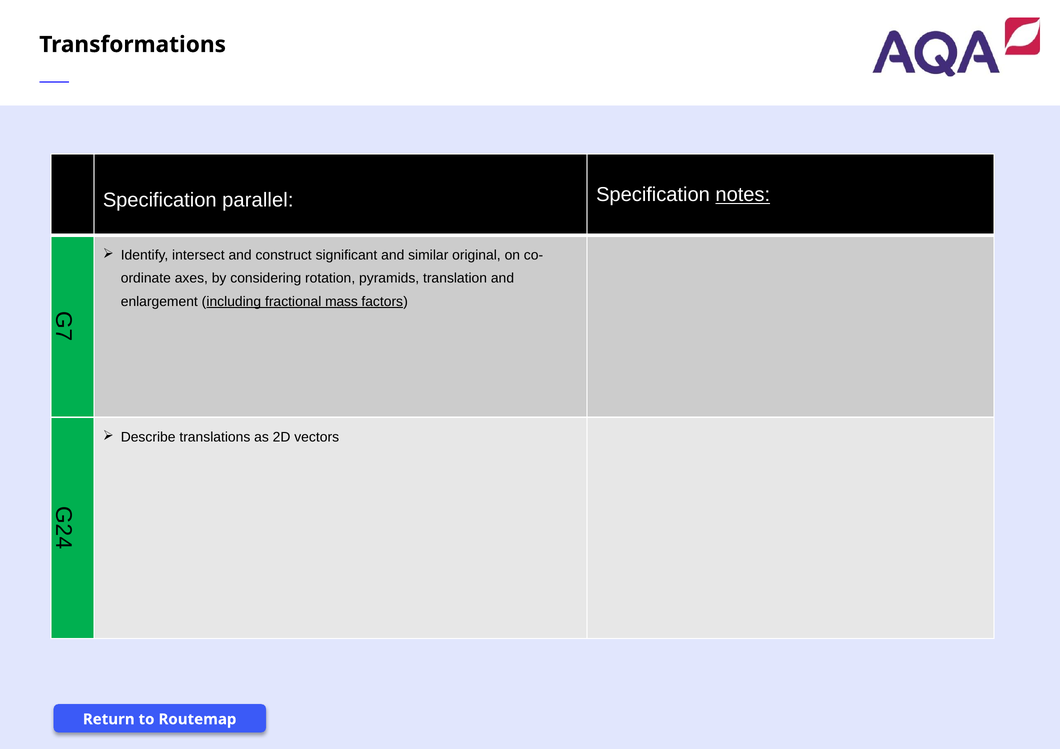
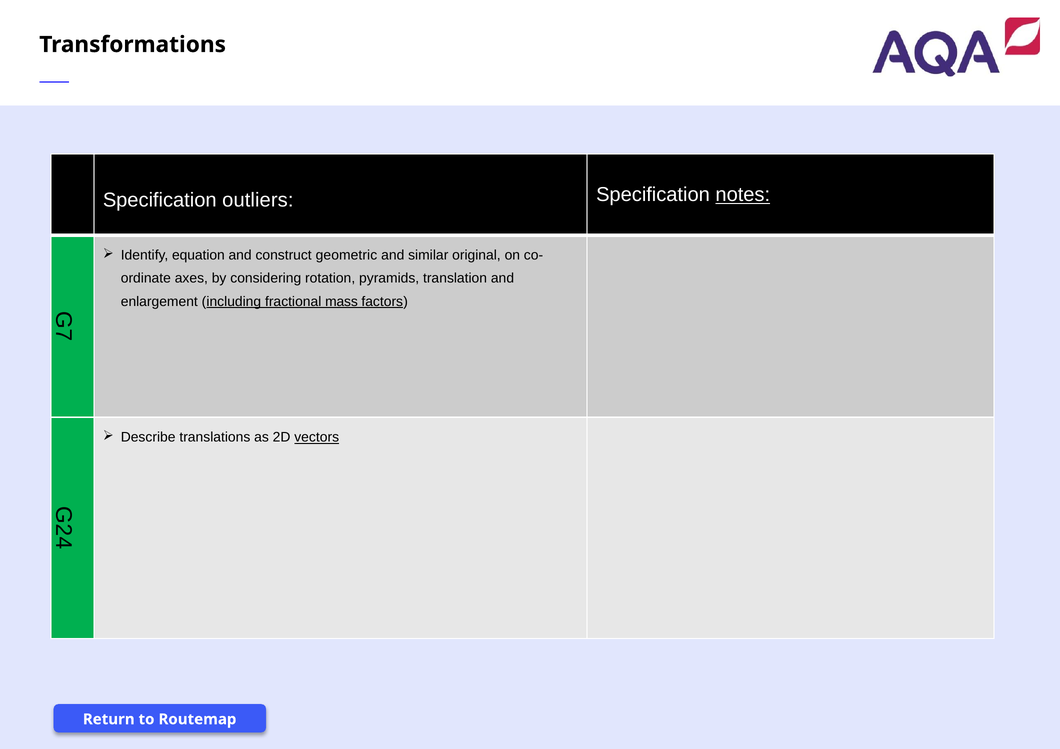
parallel: parallel -> outliers (258, 200)
intersect: intersect -> equation (198, 255)
significant: significant -> geometric (346, 255)
vectors underline: none -> present (317, 438)
